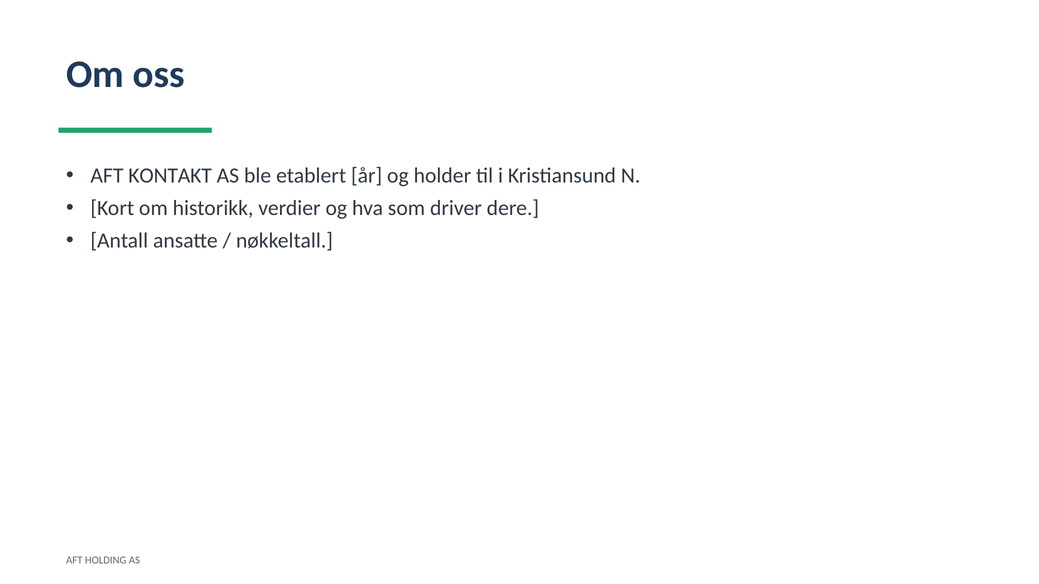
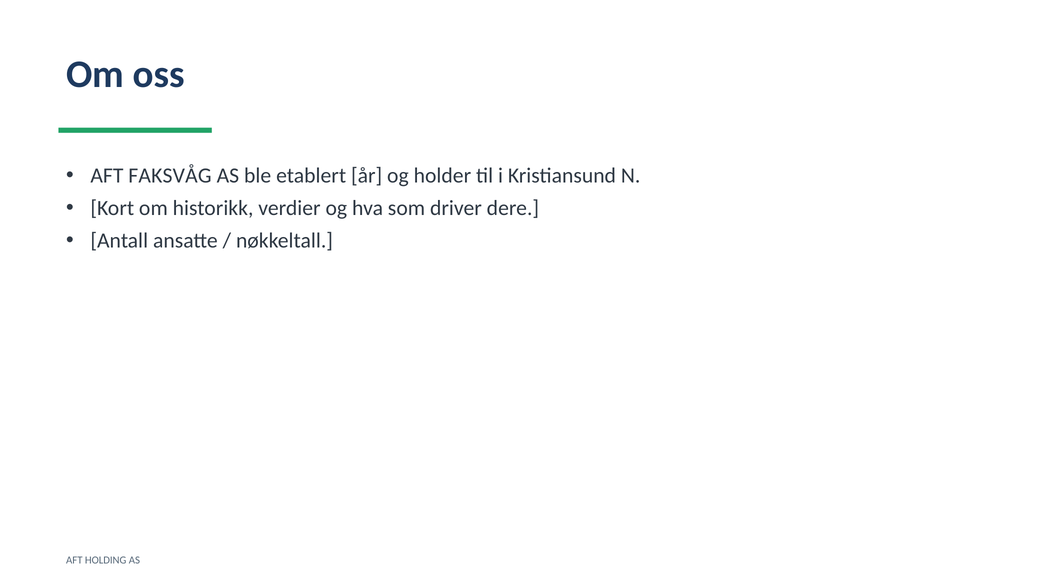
KONTAKT: KONTAKT -> FAKSVÅG (170, 176)
